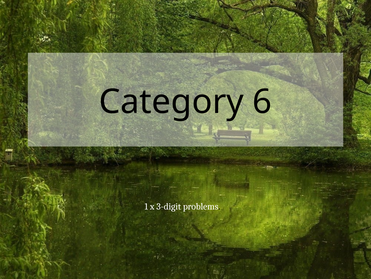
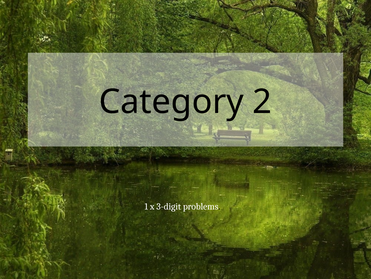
6: 6 -> 2 (262, 102)
